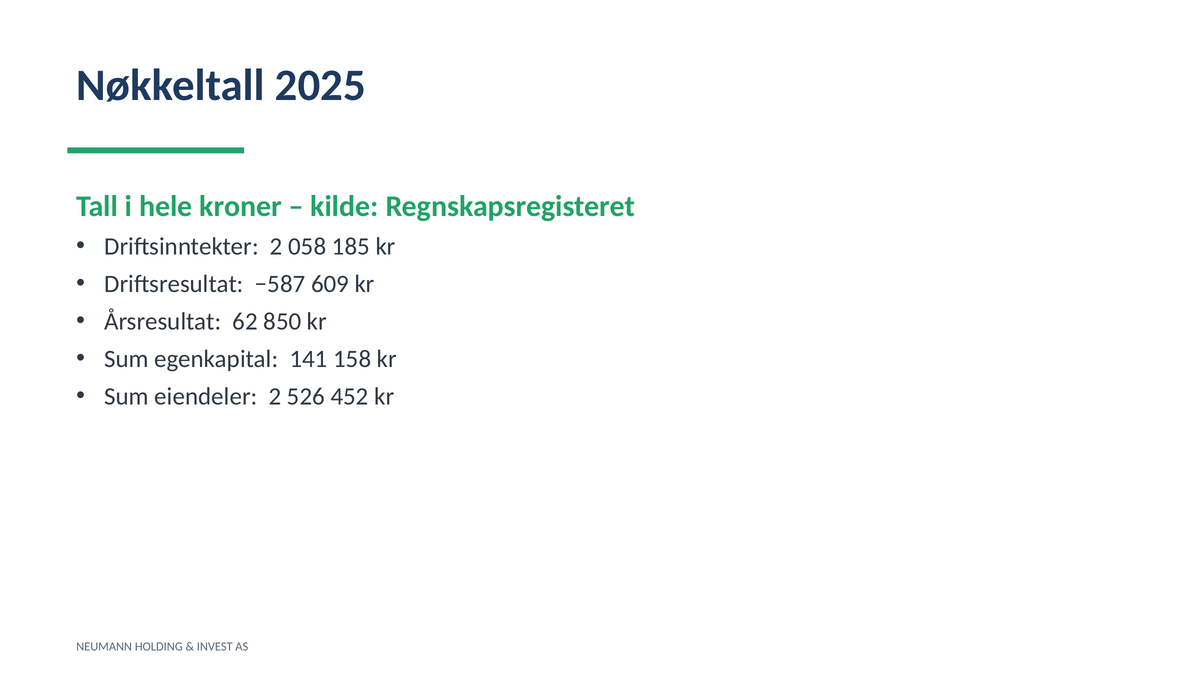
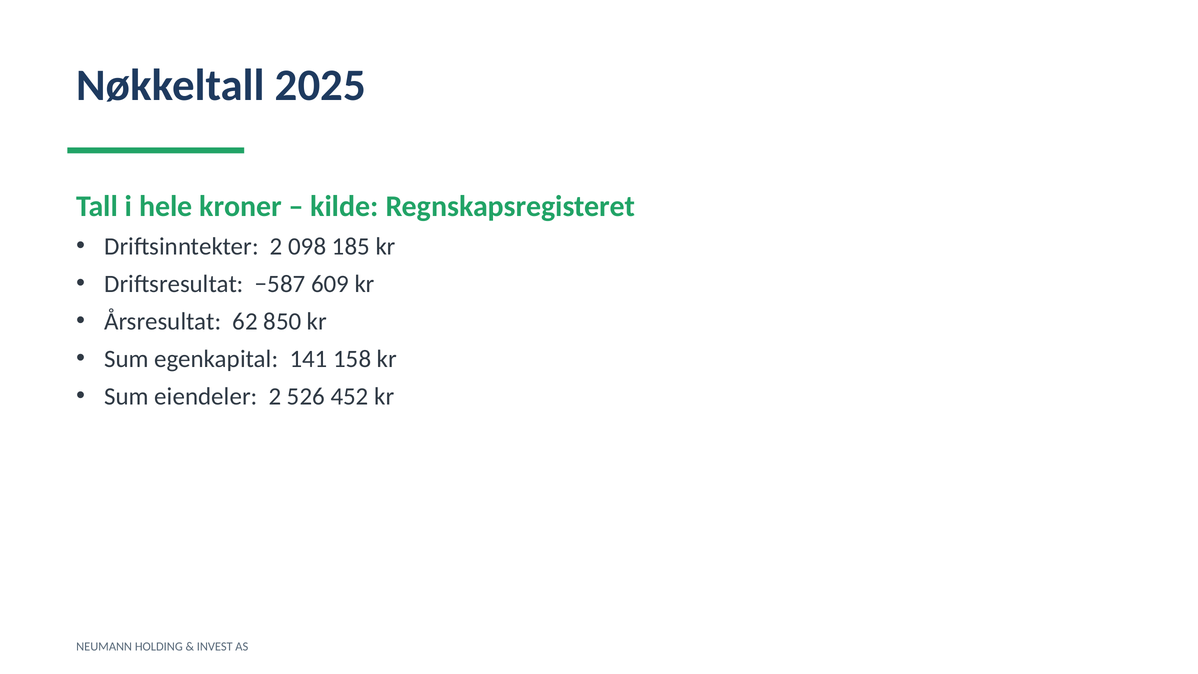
058: 058 -> 098 (307, 246)
